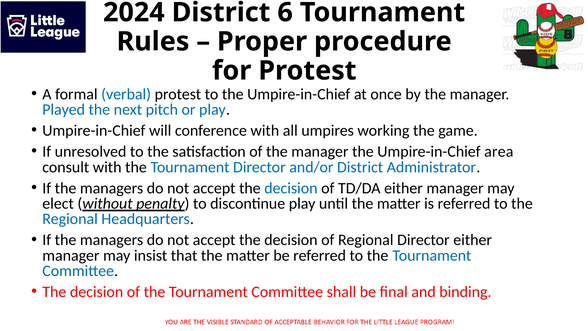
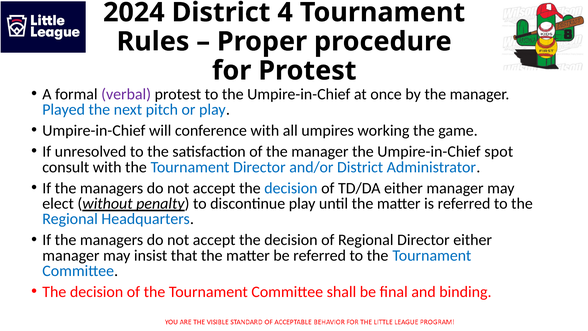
6: 6 -> 4 (285, 12)
verbal colour: blue -> purple (126, 94)
area: area -> spot (499, 152)
